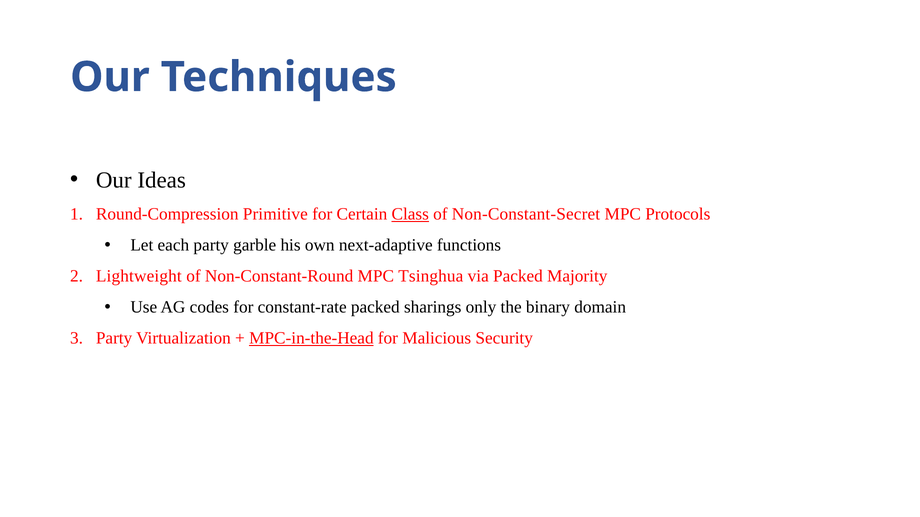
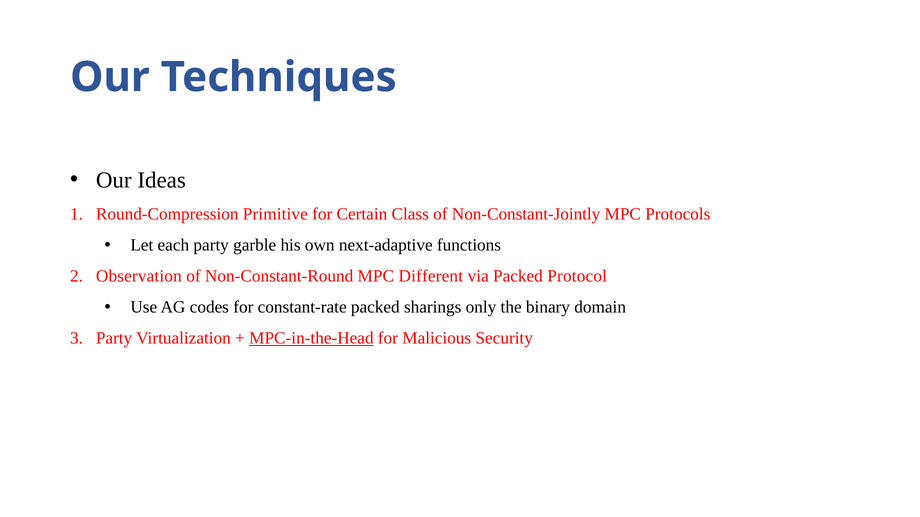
Class underline: present -> none (410, 214)
Non-Constant-Secret: Non-Constant-Secret -> Non-Constant-Jointly (526, 214)
Lightweight: Lightweight -> Observation (139, 277)
MPC Tsinghua: Tsinghua -> Different (431, 277)
Majority: Majority -> Protocol (577, 277)
